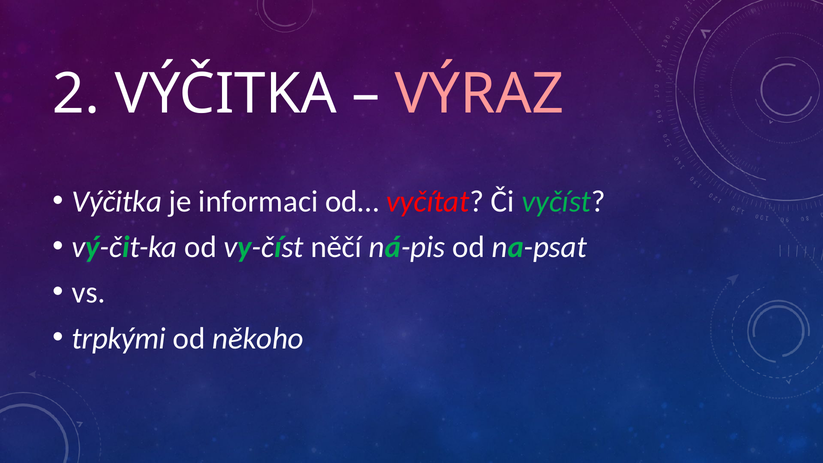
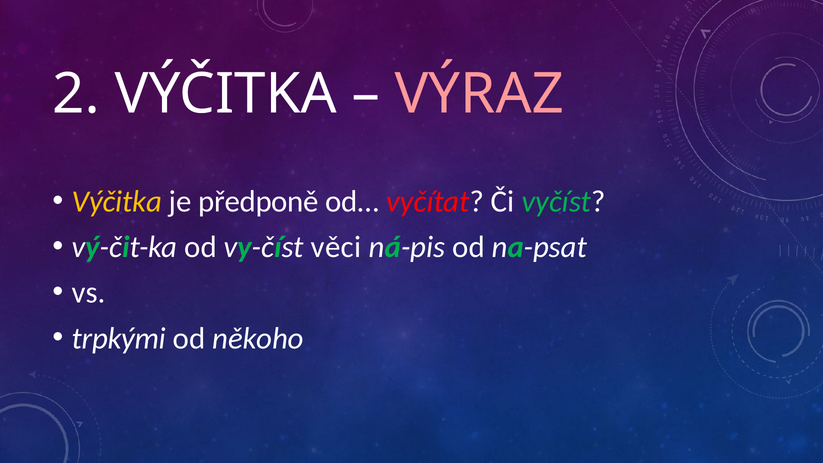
Výčitka colour: white -> yellow (117, 201)
informaci: informaci -> předponě (258, 201)
něčí: něčí -> věci (336, 247)
